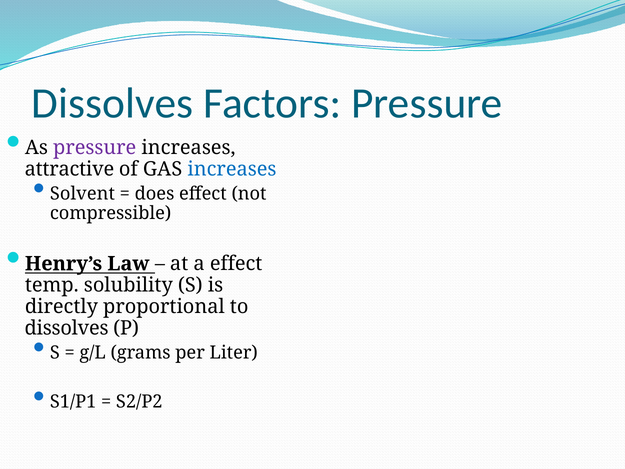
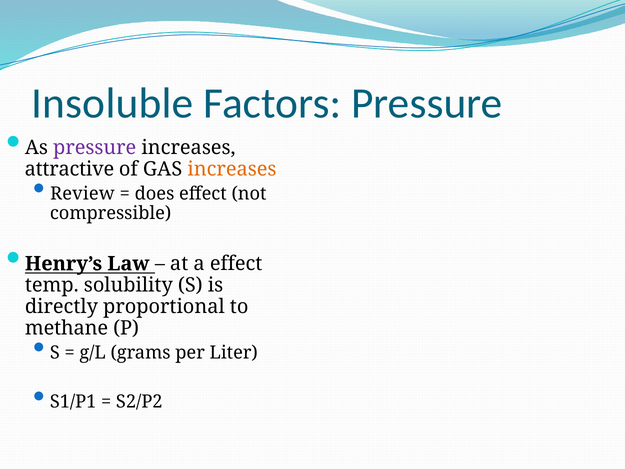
Dissolves: Dissolves -> Insoluble (112, 103)
increases colour: blue -> orange (232, 169)
Solvent: Solvent -> Review (82, 193)
dissolves: dissolves -> methane (67, 328)
